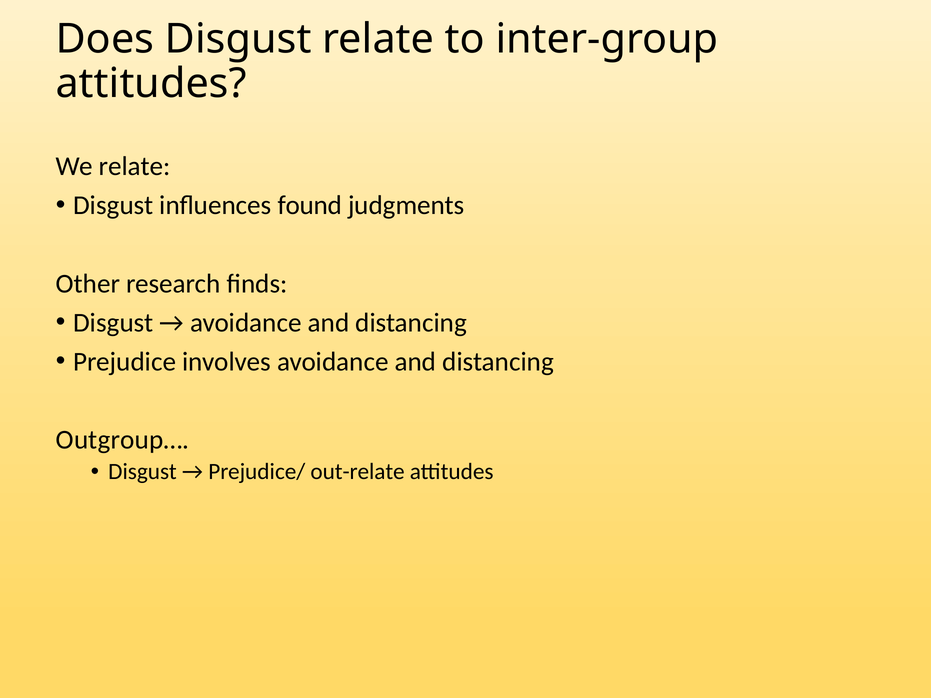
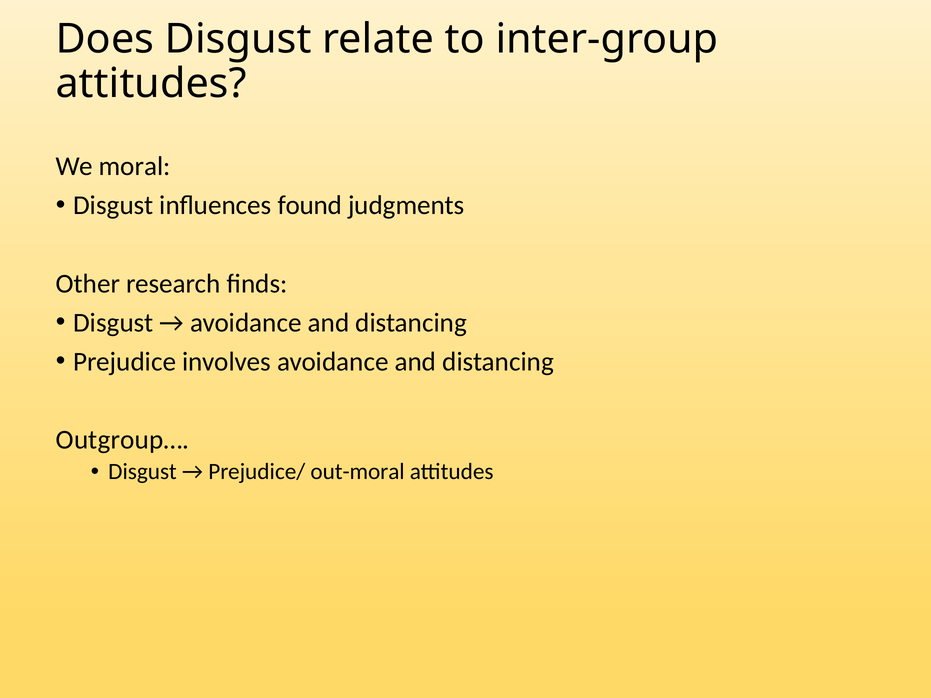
We relate: relate -> moral (135, 167)
out-relate: out-relate -> out-moral (358, 472)
